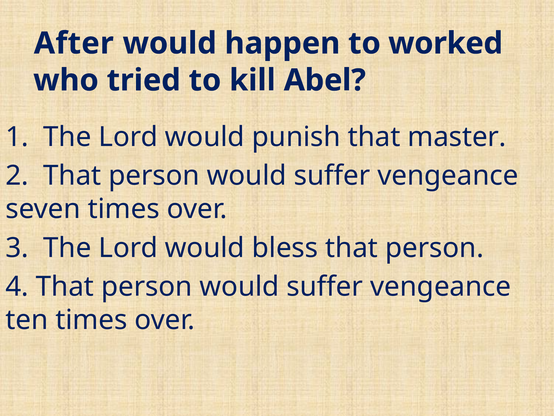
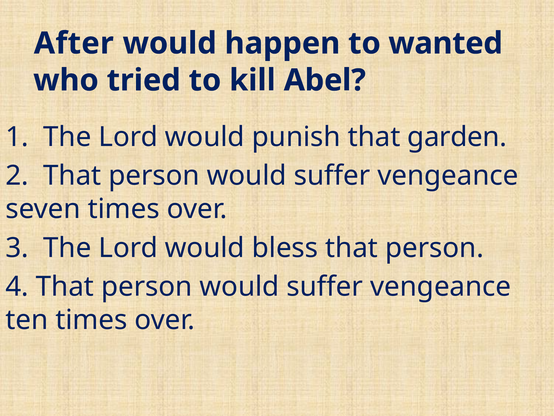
worked: worked -> wanted (446, 43)
master: master -> garden (457, 137)
